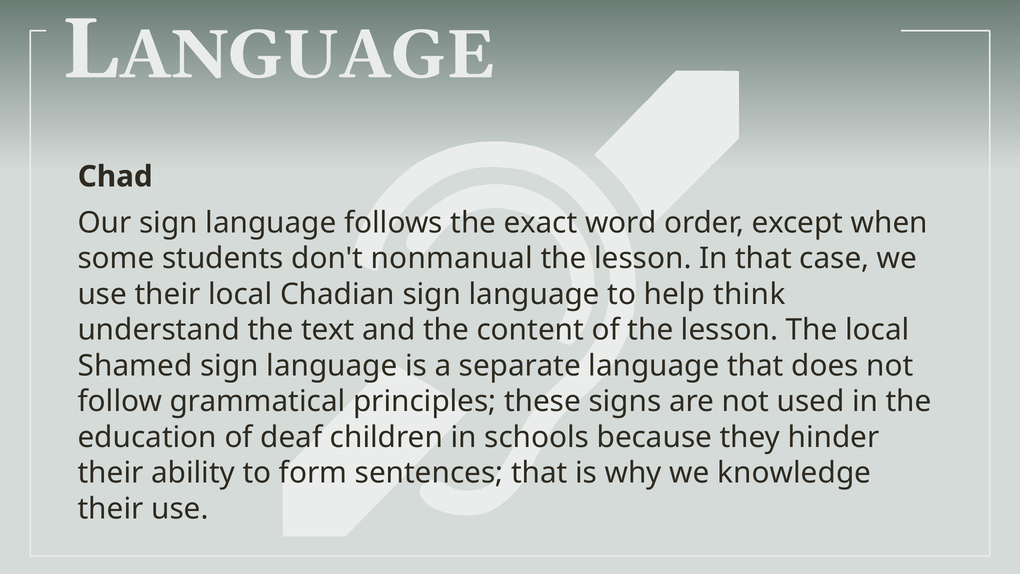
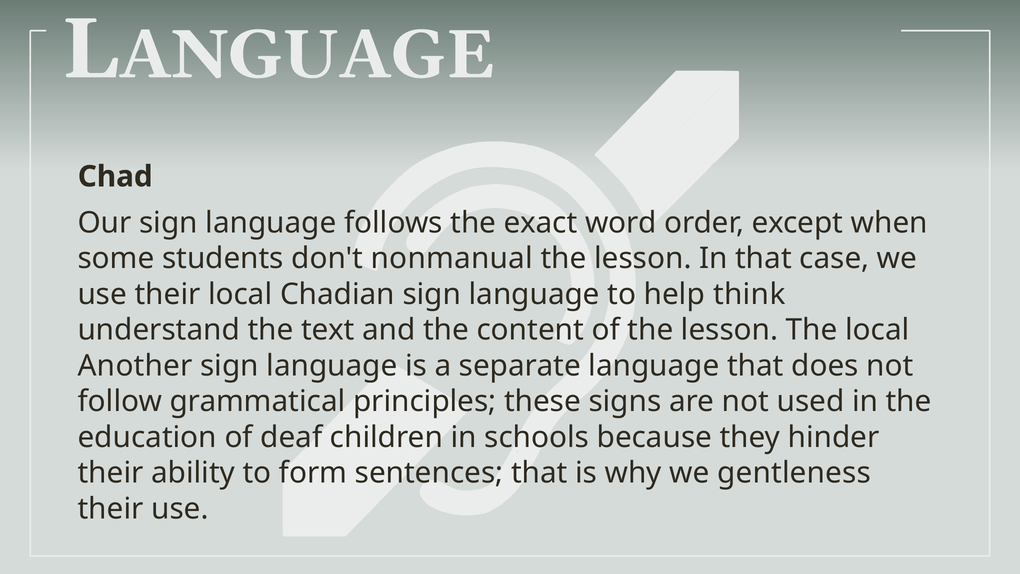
Shamed: Shamed -> Another (135, 366)
knowledge: knowledge -> gentleness (794, 473)
